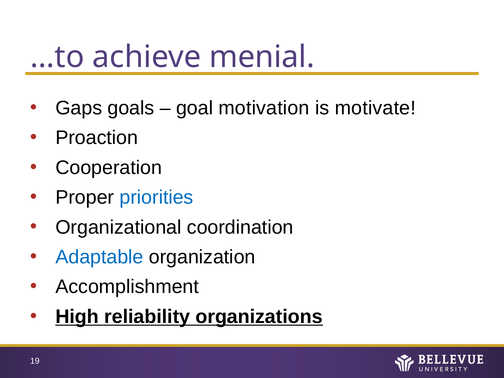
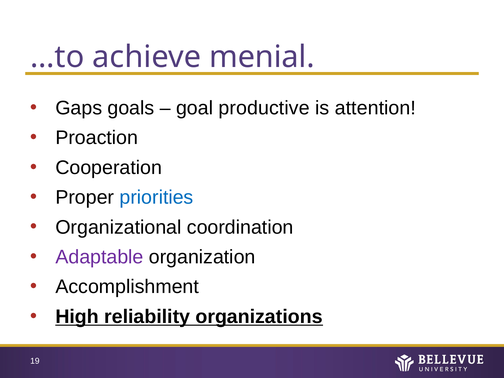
motivation: motivation -> productive (264, 108)
motivate: motivate -> attention (375, 108)
Adaptable colour: blue -> purple (99, 257)
